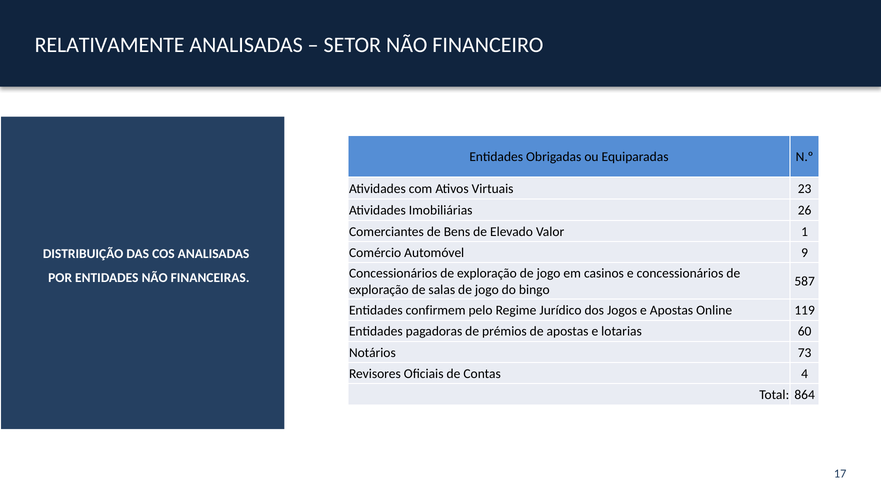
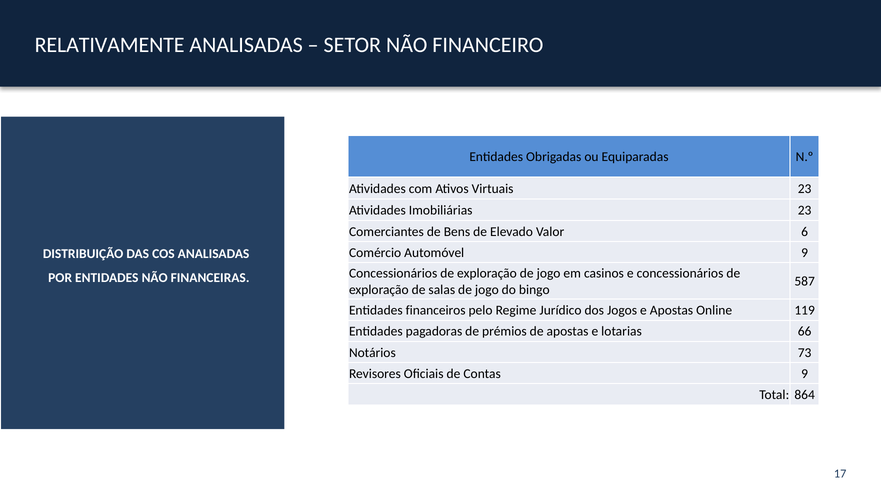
Imobiliárias 26: 26 -> 23 (805, 210)
1: 1 -> 6 (805, 231)
confirmem: confirmem -> financeiros (436, 310)
60: 60 -> 66 (805, 331)
Contas 4: 4 -> 9 (805, 373)
